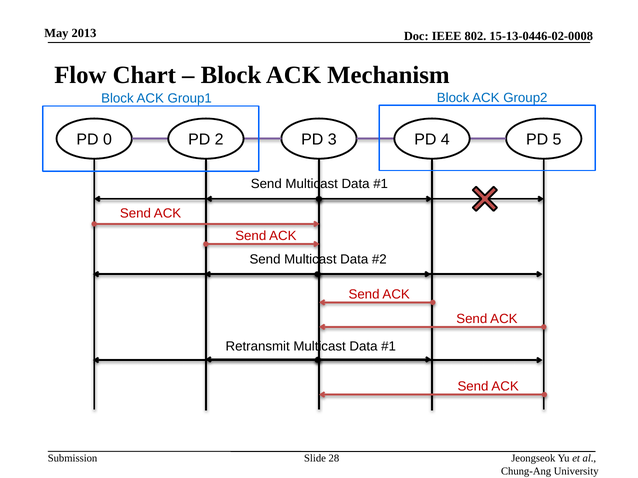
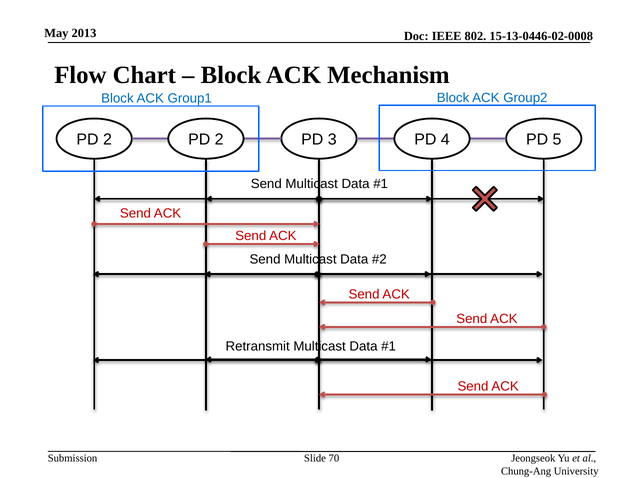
0: 0 -> 2 (107, 140)
28: 28 -> 70 (334, 459)
